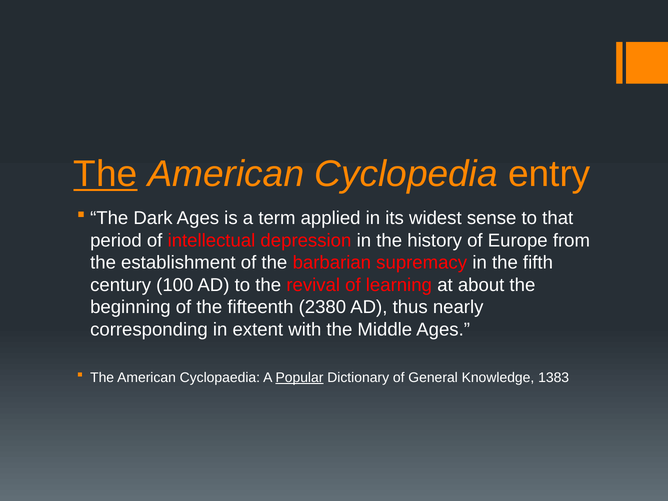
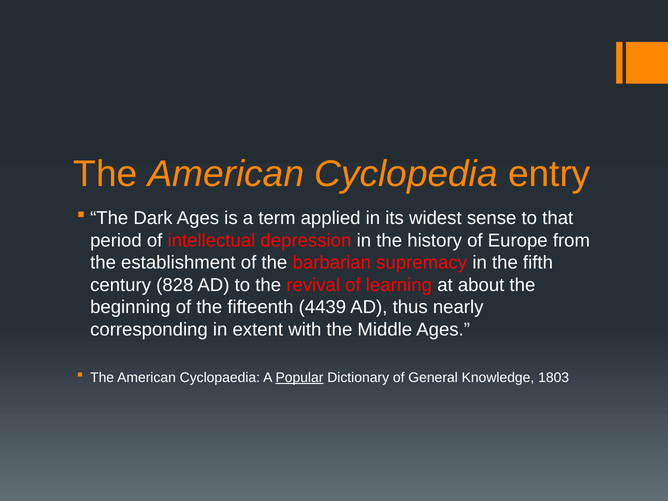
The underline: present -> none (105, 174)
100: 100 -> 828 (175, 285)
2380: 2380 -> 4439 (322, 307)
1383: 1383 -> 1803 (554, 377)
